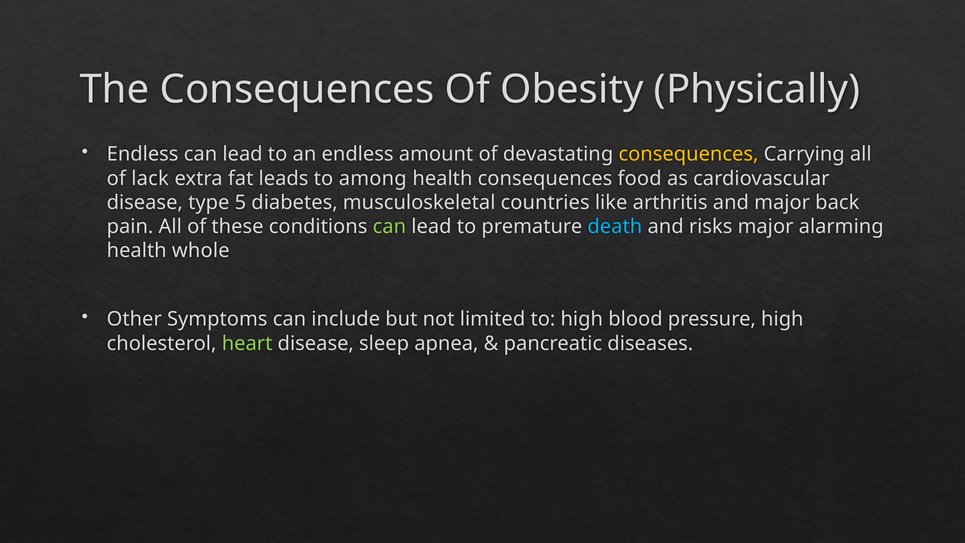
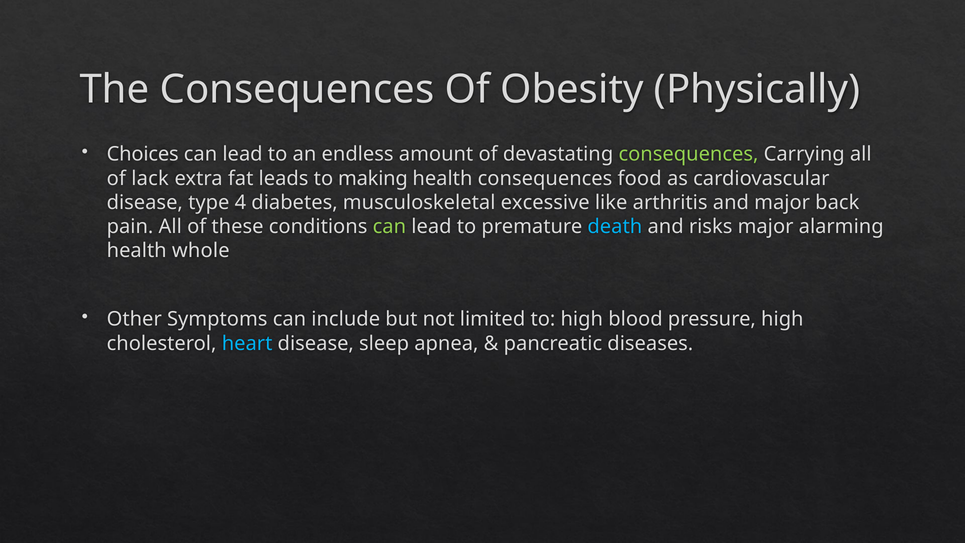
Endless: Endless -> Choices (143, 154)
consequences colour: yellow -> light green (689, 154)
among: among -> making (373, 178)
5: 5 -> 4 (240, 202)
countries: countries -> excessive (545, 202)
heart colour: light green -> light blue (247, 343)
